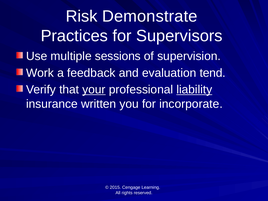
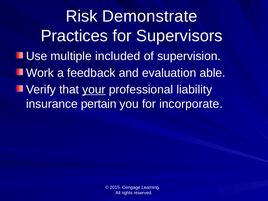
sessions: sessions -> included (118, 56)
tend: tend -> able (213, 73)
liability underline: present -> none (194, 90)
written: written -> pertain (99, 104)
